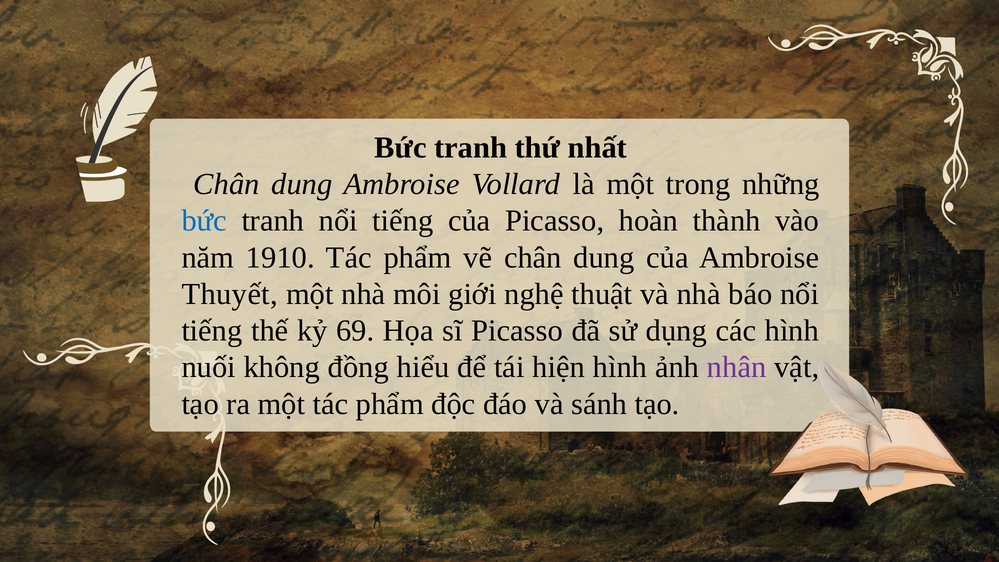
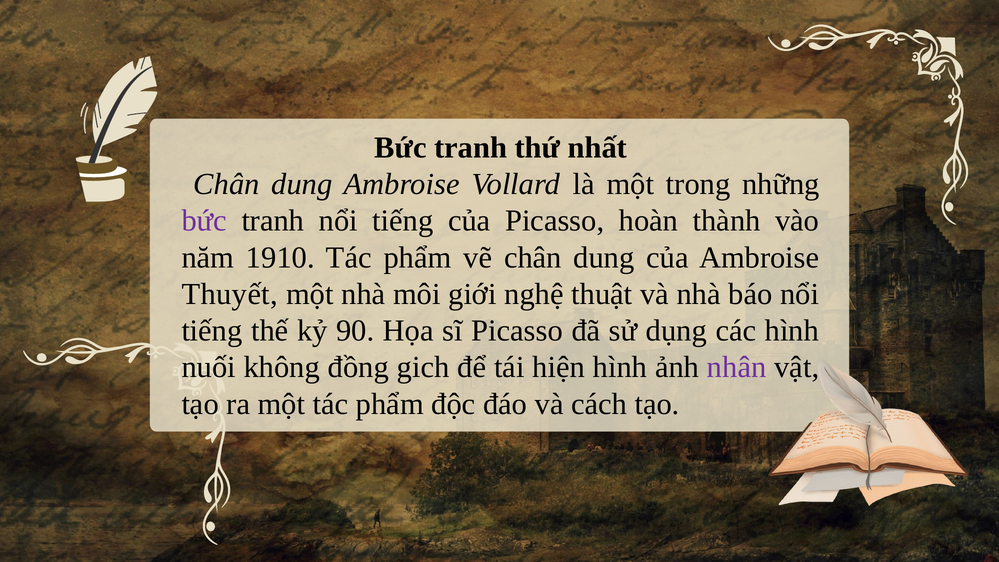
bức colour: blue -> purple (204, 221)
69: 69 -> 90 (355, 331)
hiểu: hiểu -> gich (423, 367)
sánh: sánh -> cách (599, 404)
